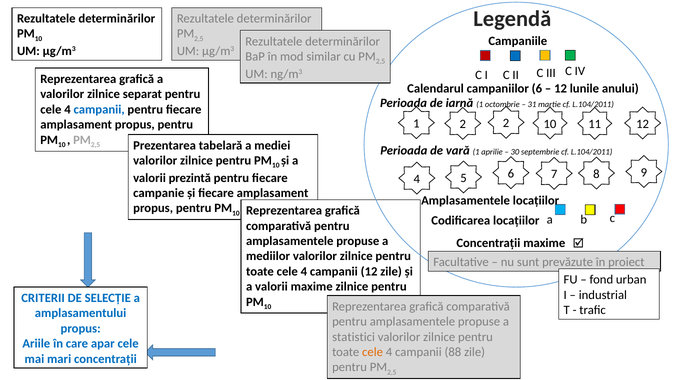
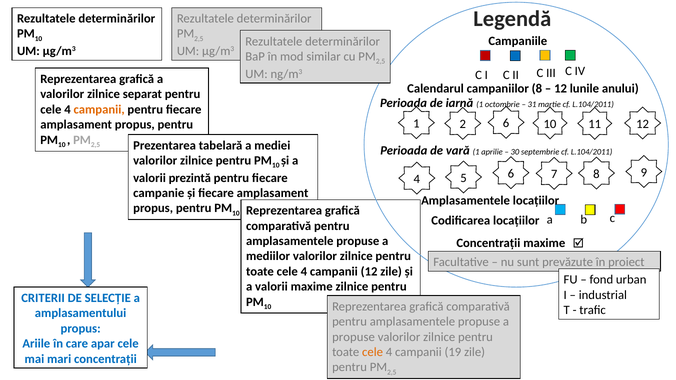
campaniilor 6: 6 -> 8 (537, 89)
campanii colour: blue -> orange (99, 110)
2 2: 2 -> 6 (506, 123)
statistici: statistici -> propuse (354, 337)
88: 88 -> 19 (453, 352)
